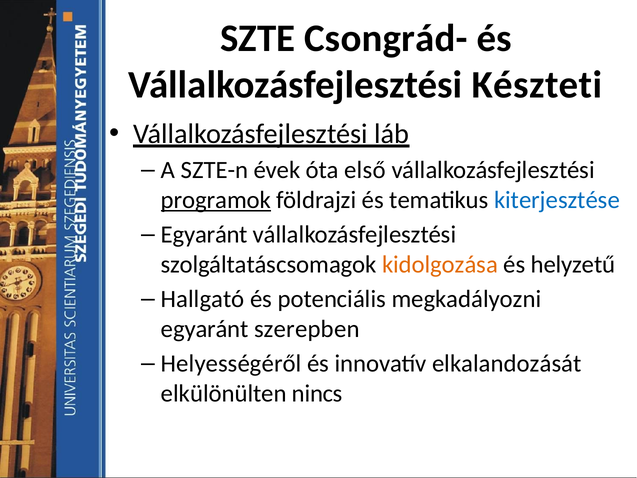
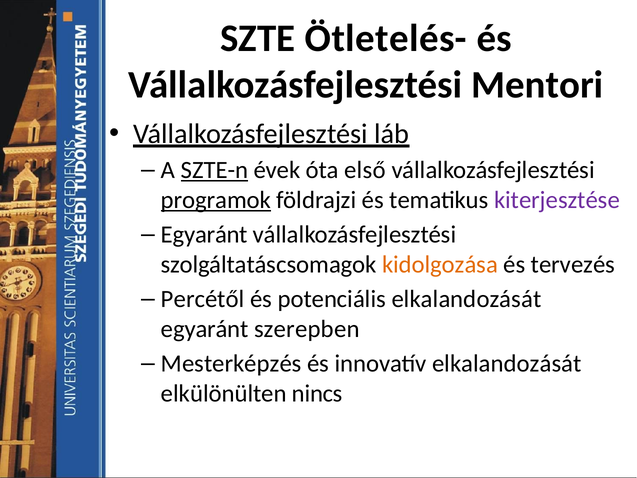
Csongrád-: Csongrád- -> Ötletelés- (386, 38)
Készteti: Készteti -> Mentori (537, 85)
SZTE-n underline: none -> present (214, 170)
kiterjesztése colour: blue -> purple (557, 200)
helyzetű: helyzetű -> tervezés (573, 264)
Hallgató: Hallgató -> Percétől (203, 299)
potenciális megkadályozni: megkadályozni -> elkalandozását (466, 299)
Helyességéről: Helyességéről -> Mesterképzés (231, 364)
